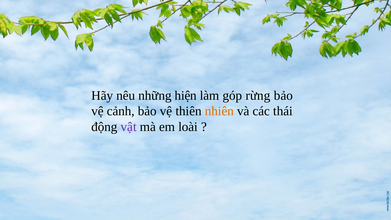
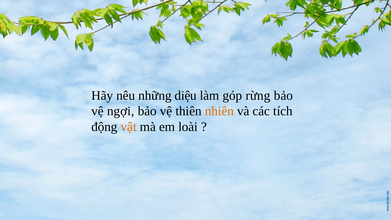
hiện: hiện -> diệu (186, 95)
cảnh: cảnh -> ngợi (121, 111)
thái: thái -> tích (283, 111)
vật colour: purple -> orange (129, 127)
